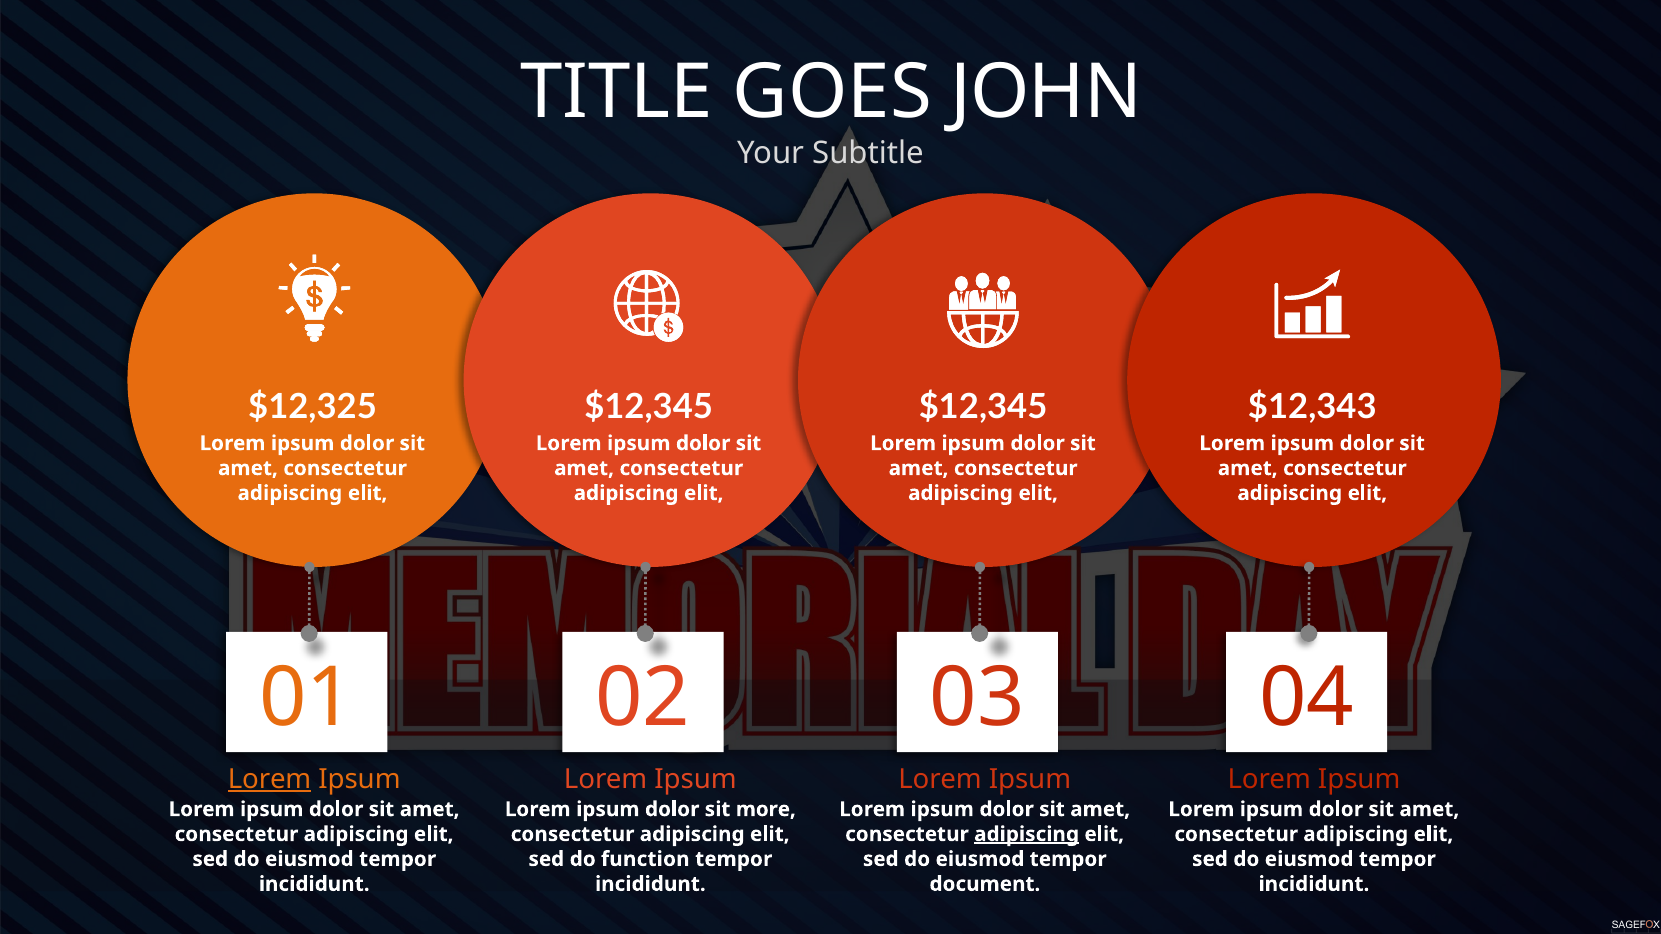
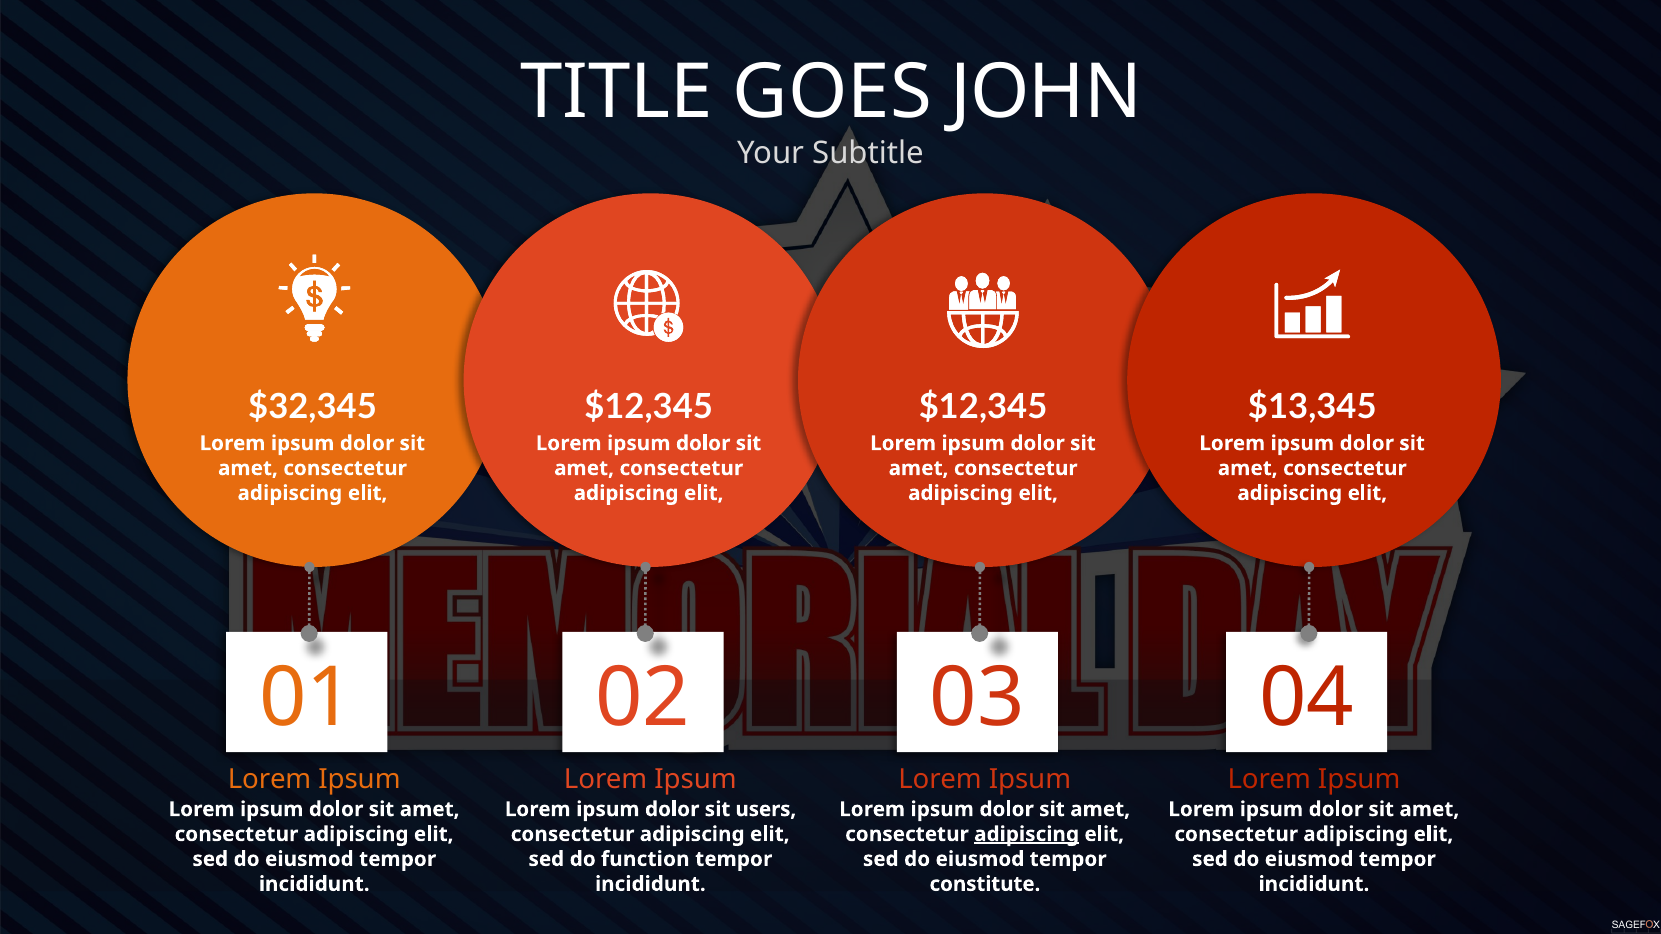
$12,325: $12,325 -> $32,345 (313, 407)
$12,343: $12,343 -> $13,345 (1312, 407)
Lorem underline: present -> none (270, 779)
more: more -> users (766, 810)
document: document -> constitute (985, 884)
